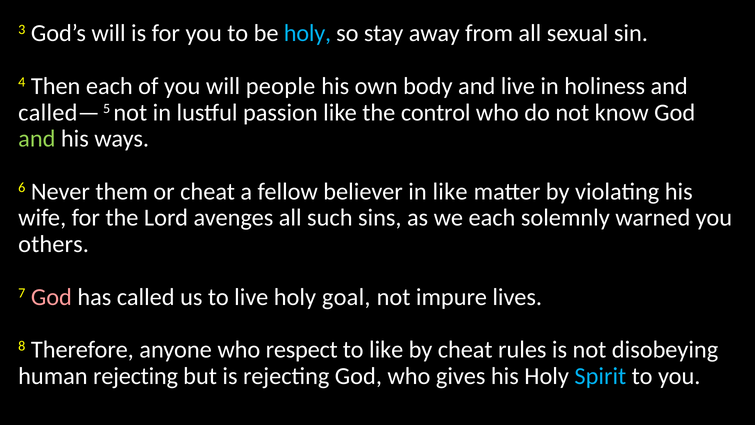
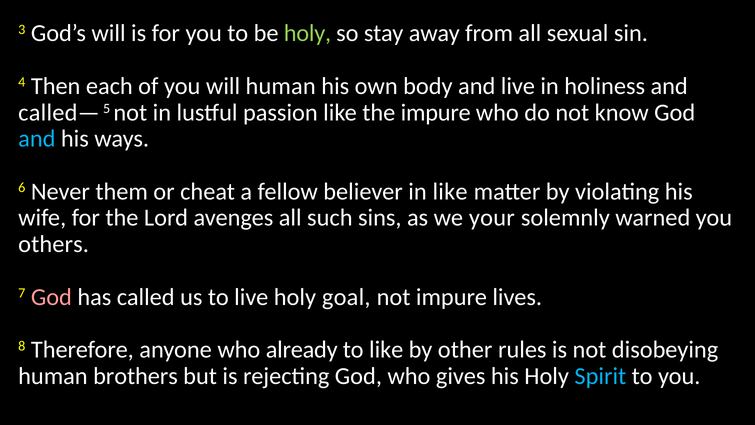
holy colour: light blue -> light green (307, 33)
will people: people -> human (281, 86)
the control: control -> impure (436, 112)
and colour: light green -> light blue (37, 139)
we each: each -> your (492, 218)
respect: respect -> already (302, 350)
by cheat: cheat -> other (465, 350)
human rejecting: rejecting -> brothers (135, 376)
